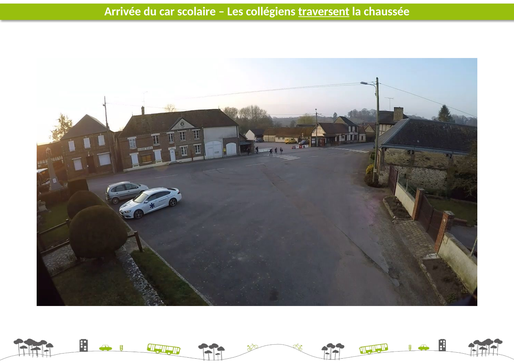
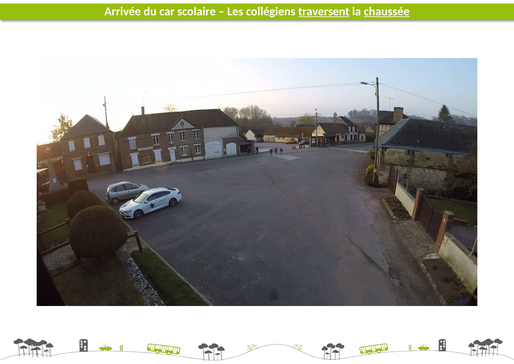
chaussée underline: none -> present (387, 12)
